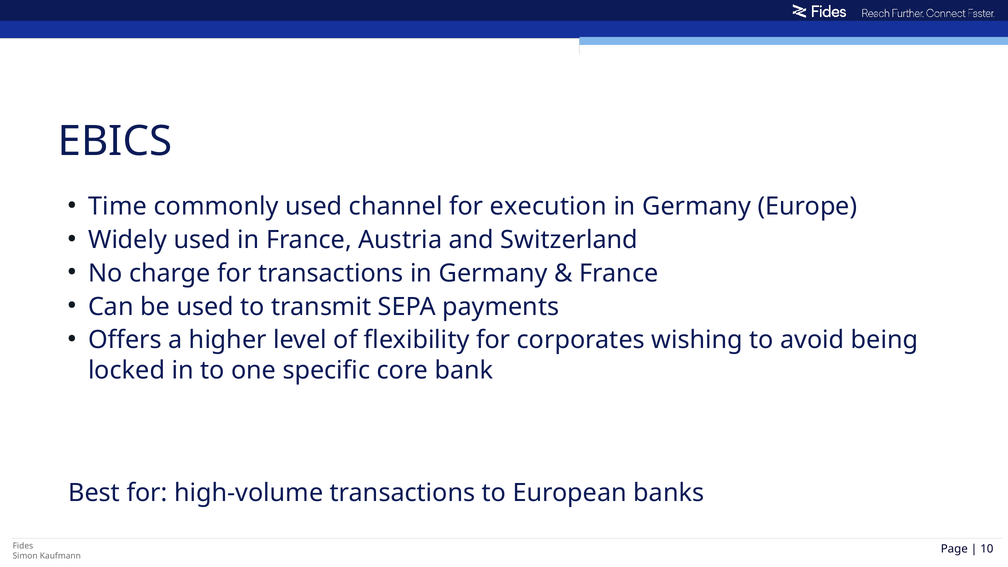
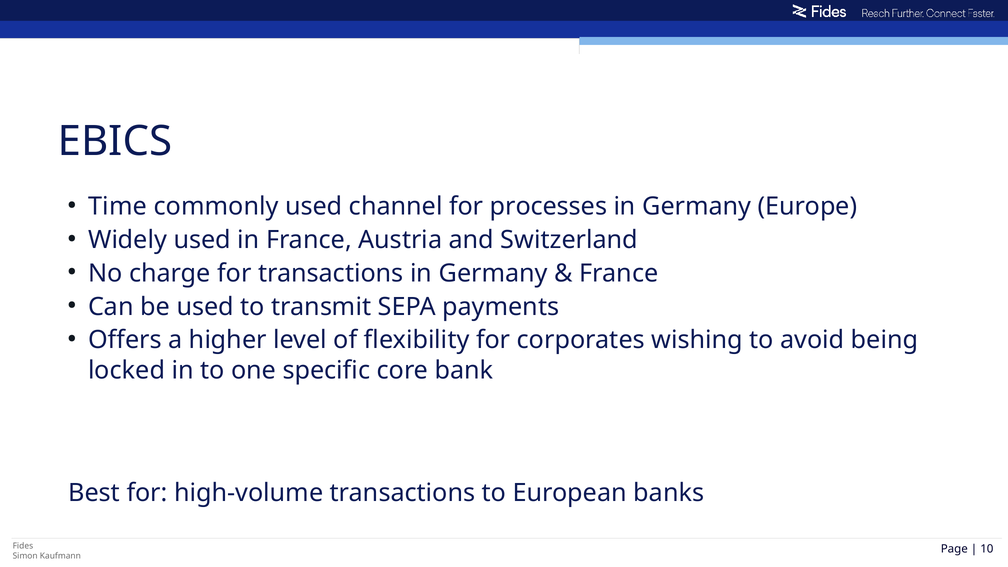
execution: execution -> processes (549, 207)
